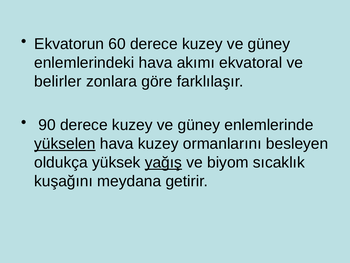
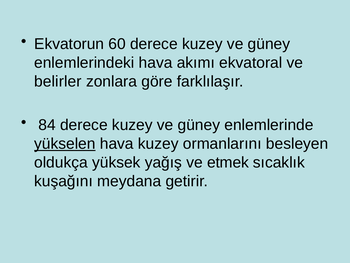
90: 90 -> 84 (47, 125)
yağış underline: present -> none (163, 162)
biyom: biyom -> etmek (228, 162)
